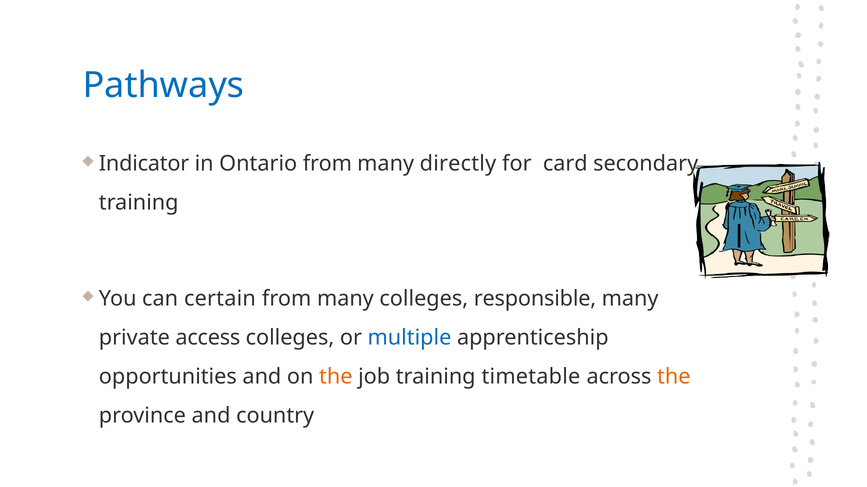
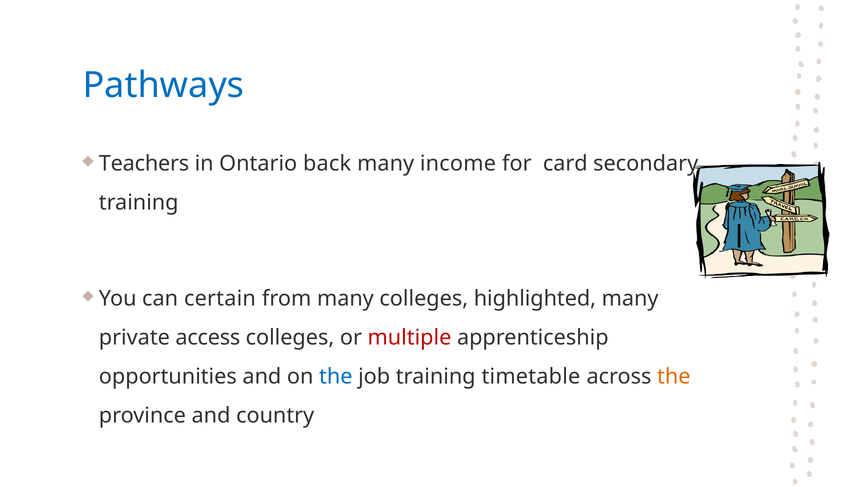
Indicator: Indicator -> Teachers (144, 164)
Ontario from: from -> back (327, 164)
directly: directly -> income (458, 164)
responsible: responsible -> highlighted (535, 299)
multiple colour: blue -> red (409, 338)
the colour: orange -> blue (336, 377)
